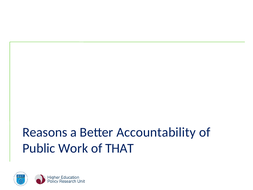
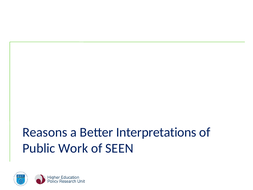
Accountability: Accountability -> Interpretations (156, 132)
THAT: THAT -> SEEN (119, 148)
